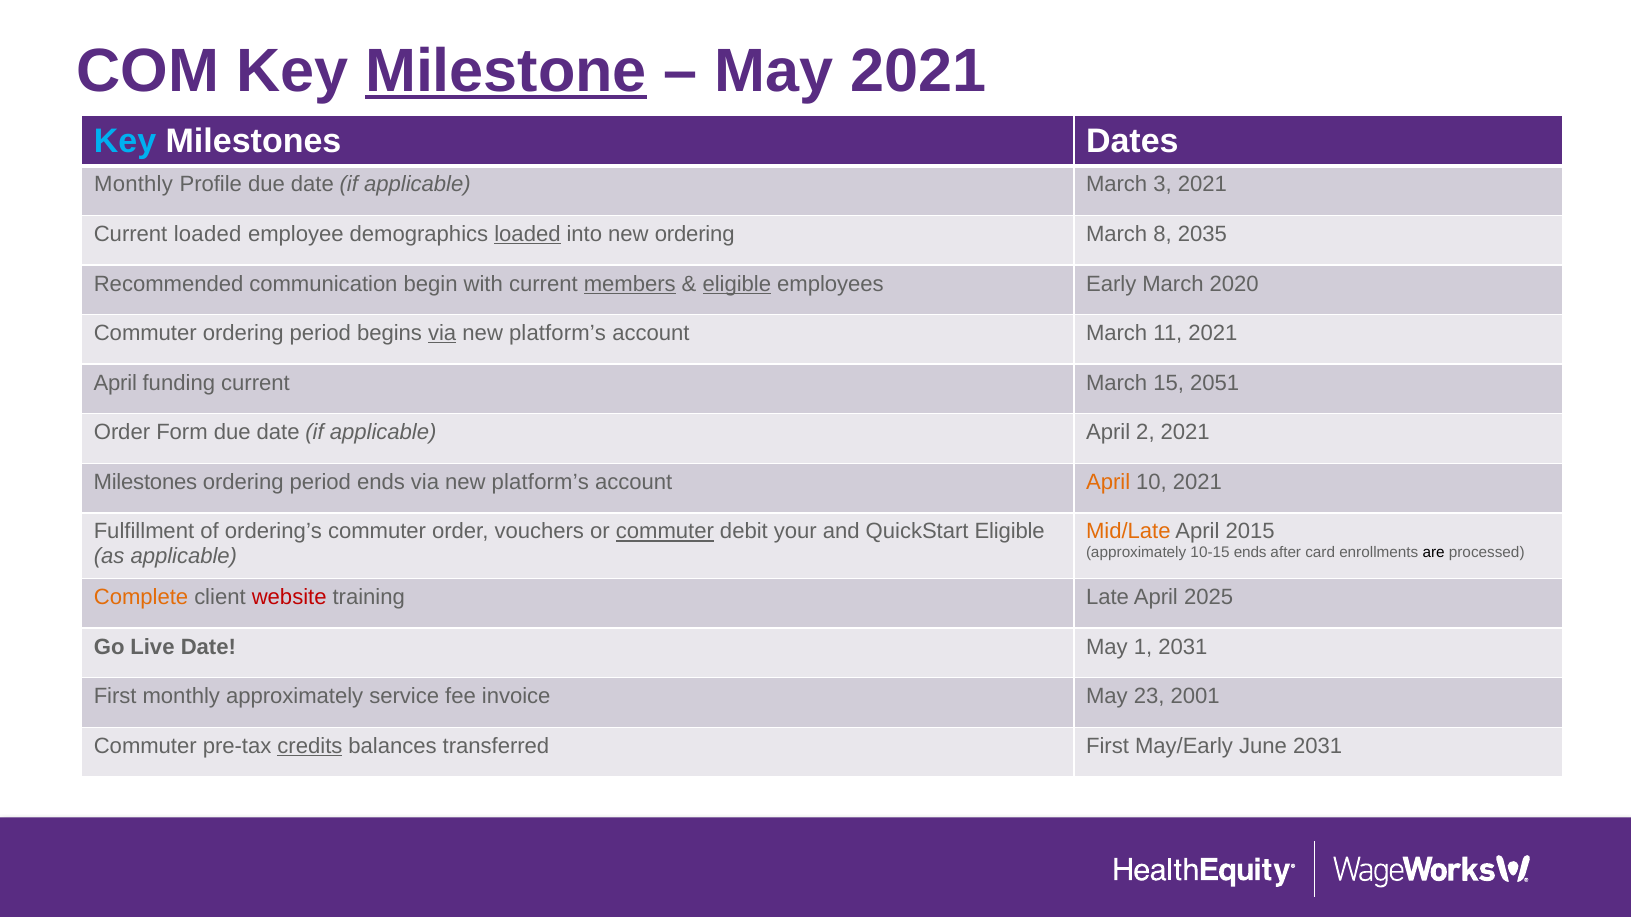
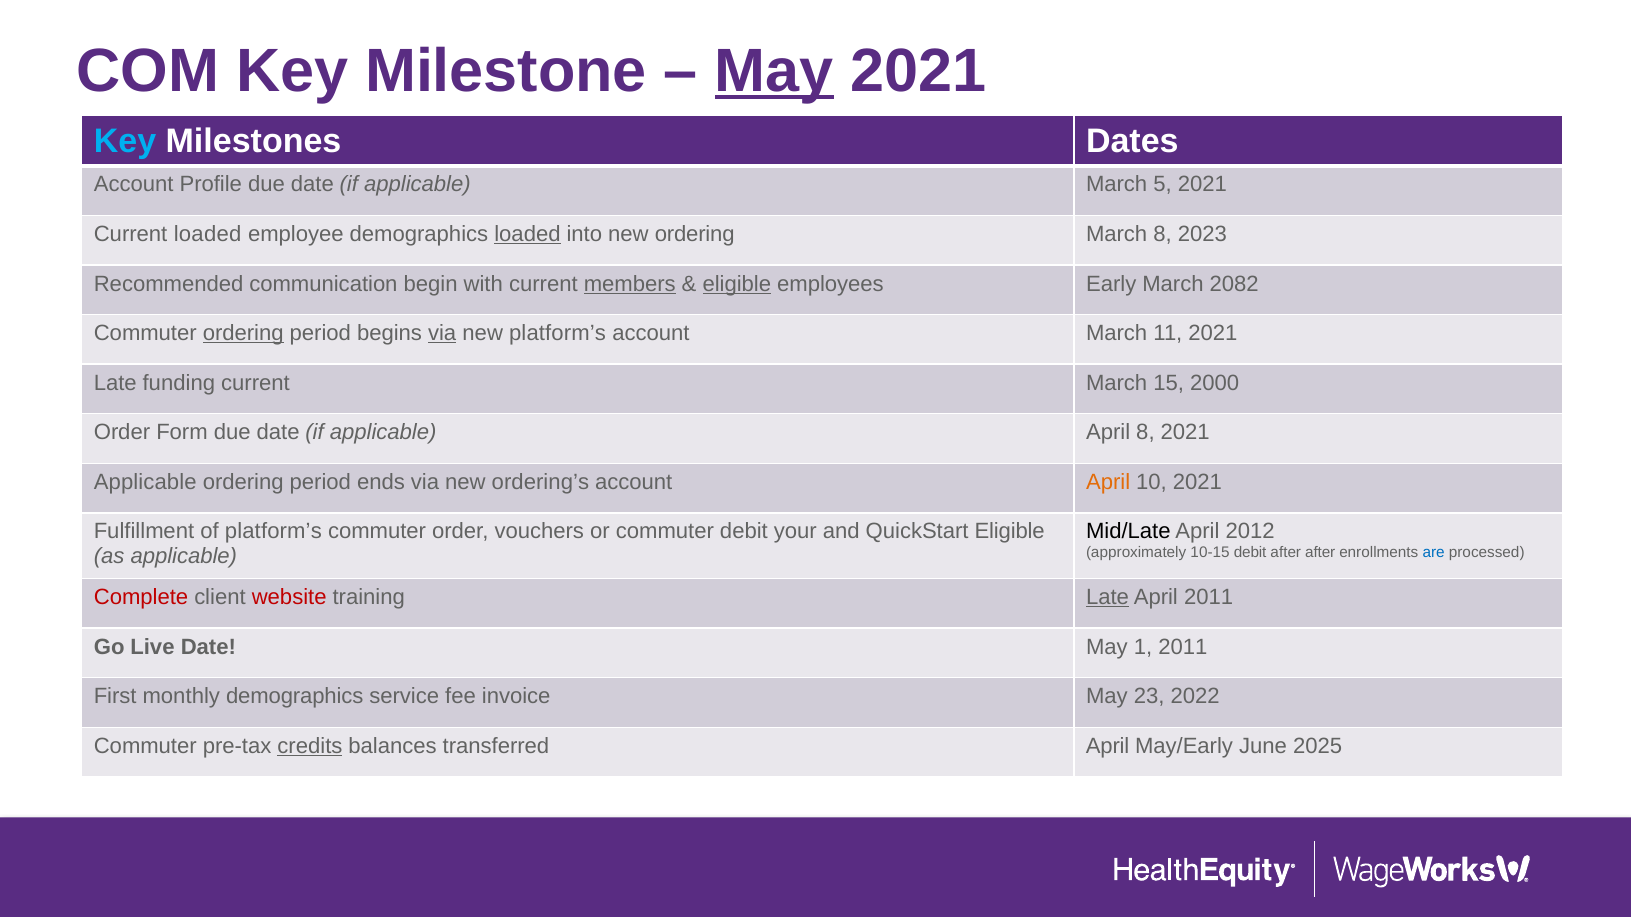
Milestone underline: present -> none (506, 71)
May underline: none -> present (774, 71)
Monthly: Monthly -> Account (134, 185)
3: 3 -> 5 (1163, 185)
2035: 2035 -> 2023 (1202, 234)
2020: 2020 -> 2082 (1234, 284)
ordering underline: none -> present (243, 333)
April: April -> Late (115, 383)
2051: 2051 -> 2000 (1215, 383)
April 2: 2 -> 8 (1145, 433)
Milestones: Milestones -> Applicable (145, 482)
ends via new platform’s: platform’s -> ordering’s (540, 482)
of ordering’s: ordering’s -> platform’s (273, 532)
commuter underline: present -> none (665, 532)
Mid/Late colour: orange -> black (1128, 532)
2015: 2015 -> 2012 (1250, 532)
10-15 ends: ends -> debit (1250, 553)
after card: card -> after (1320, 553)
are colour: black -> blue (1434, 553)
Complete colour: orange -> red (141, 598)
Late underline: none -> present (1108, 598)
April 2025: 2025 -> 2011 (1209, 598)
1 2031: 2031 -> 2011 (1183, 647)
monthly approximately: approximately -> demographics (295, 697)
2001: 2001 -> 2022 (1195, 697)
transferred First: First -> April (1108, 746)
June 2031: 2031 -> 2025 (1318, 746)
